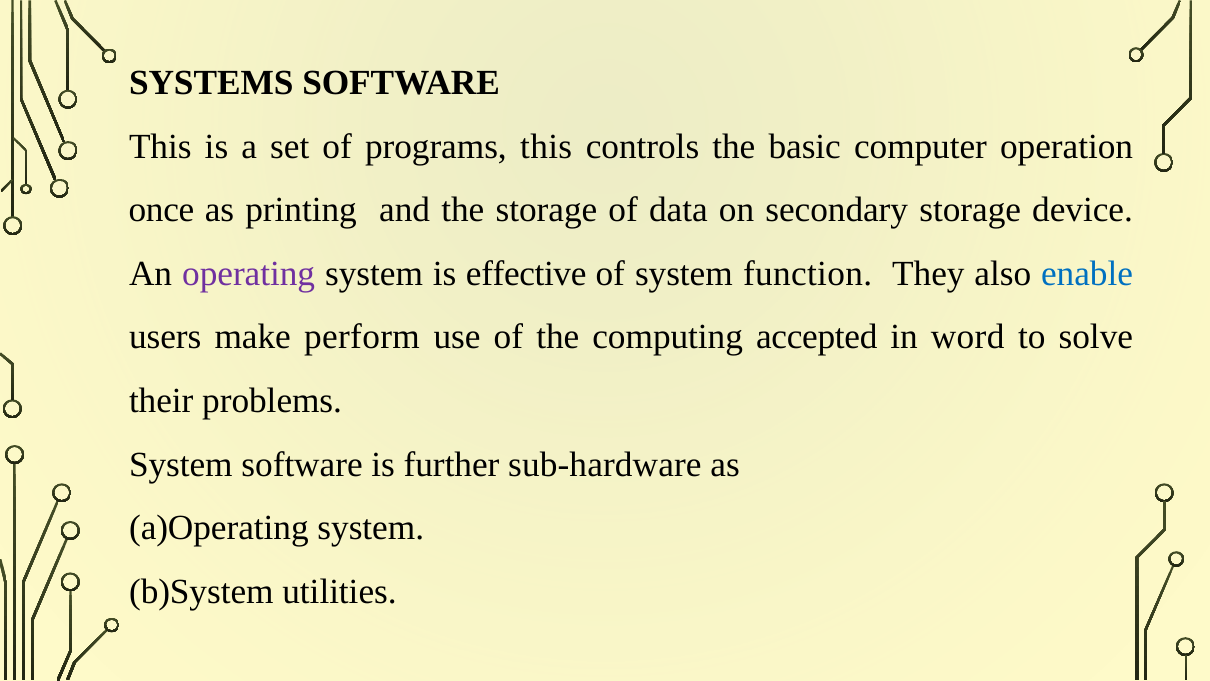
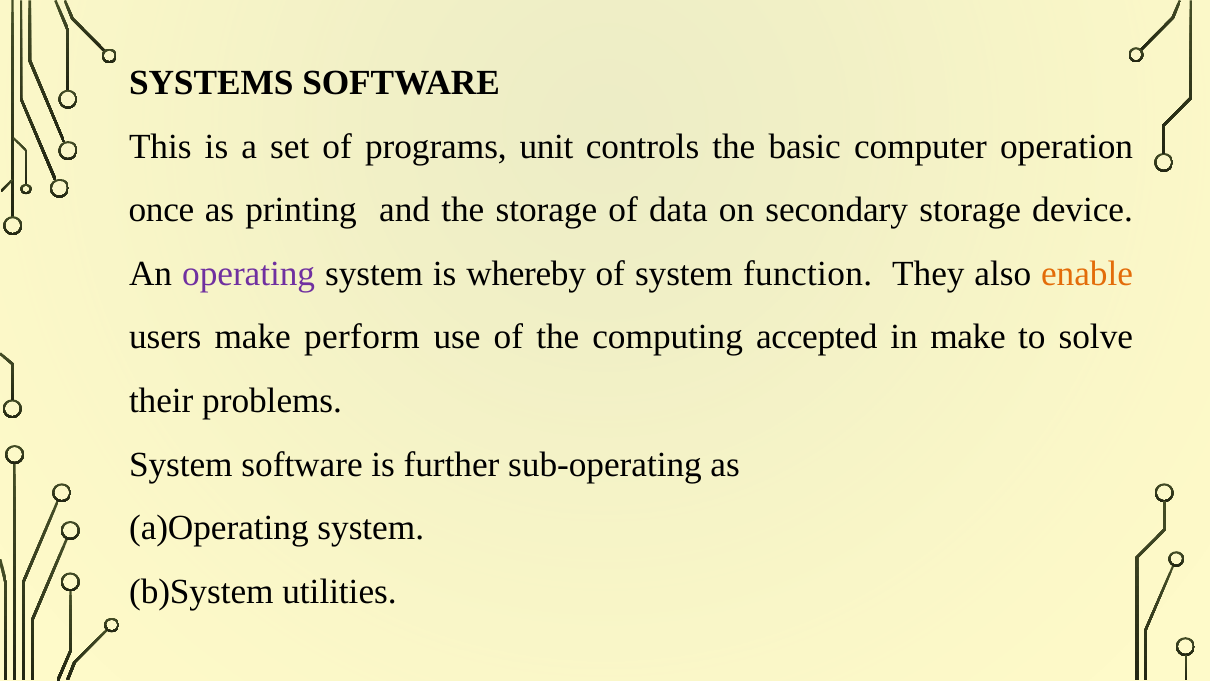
programs this: this -> unit (546, 146)
effective: effective -> whereby (526, 273)
enable colour: blue -> orange (1087, 273)
in word: word -> make (968, 337)
sub-hardware: sub-hardware -> sub-operating (605, 464)
